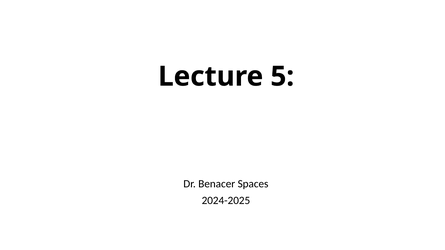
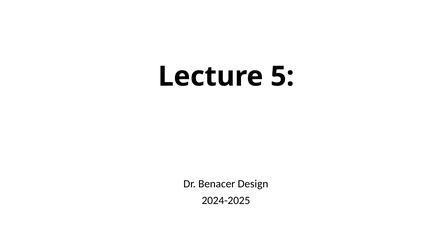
Spaces: Spaces -> Design (253, 184)
